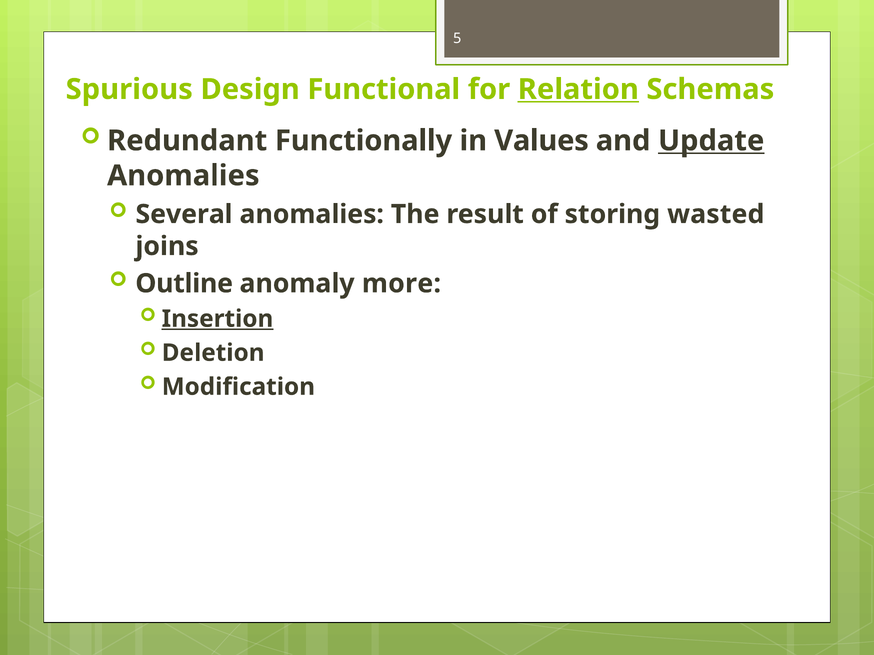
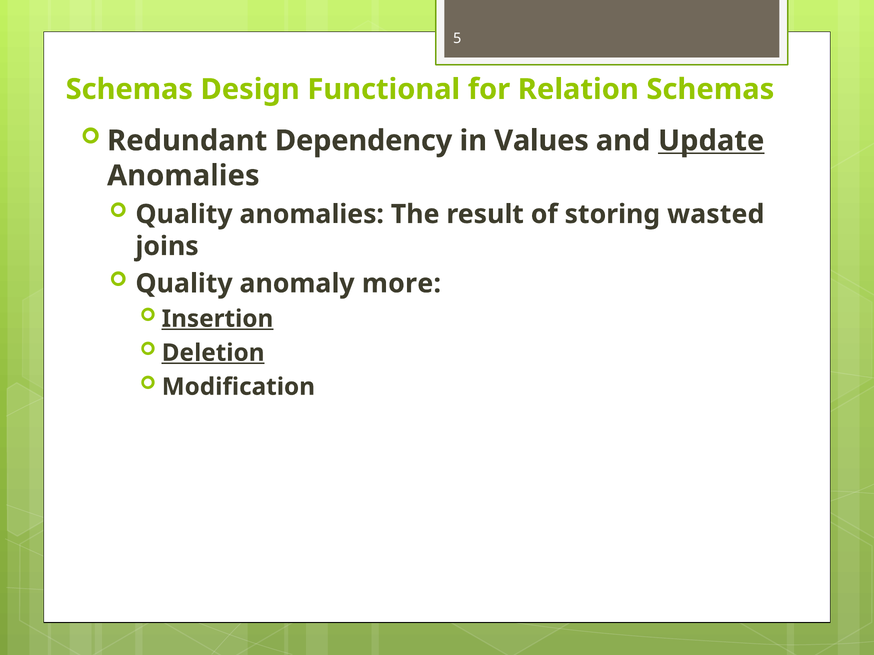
Spurious: Spurious -> Schemas (129, 89)
Relation underline: present -> none (578, 89)
Functionally: Functionally -> Dependency (364, 141)
Several: Several -> Quality (184, 214)
Outline: Outline -> Quality (184, 284)
Deletion underline: none -> present (213, 353)
